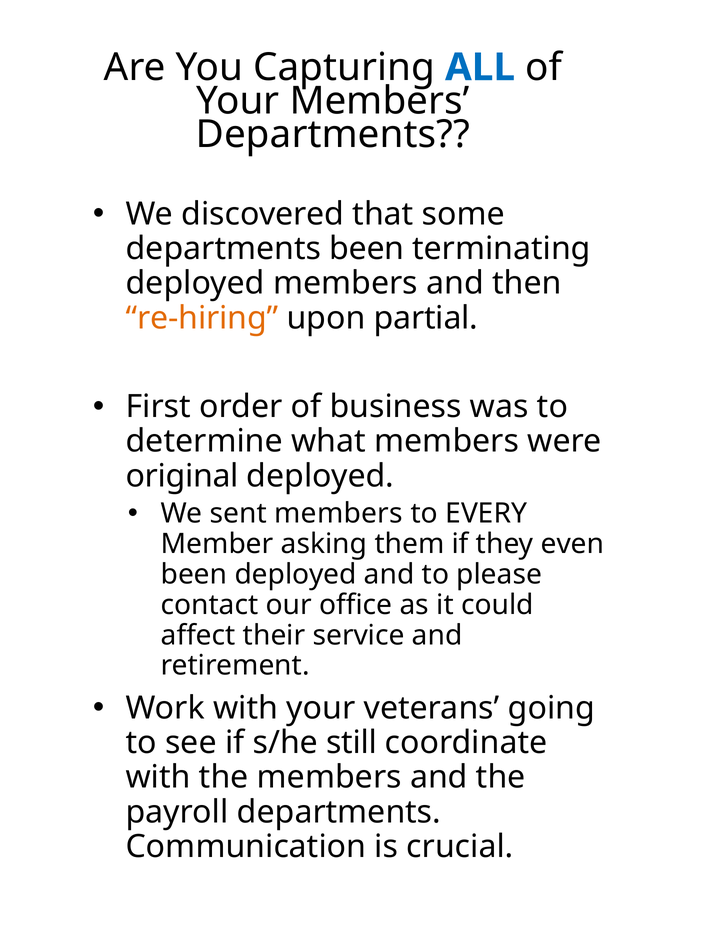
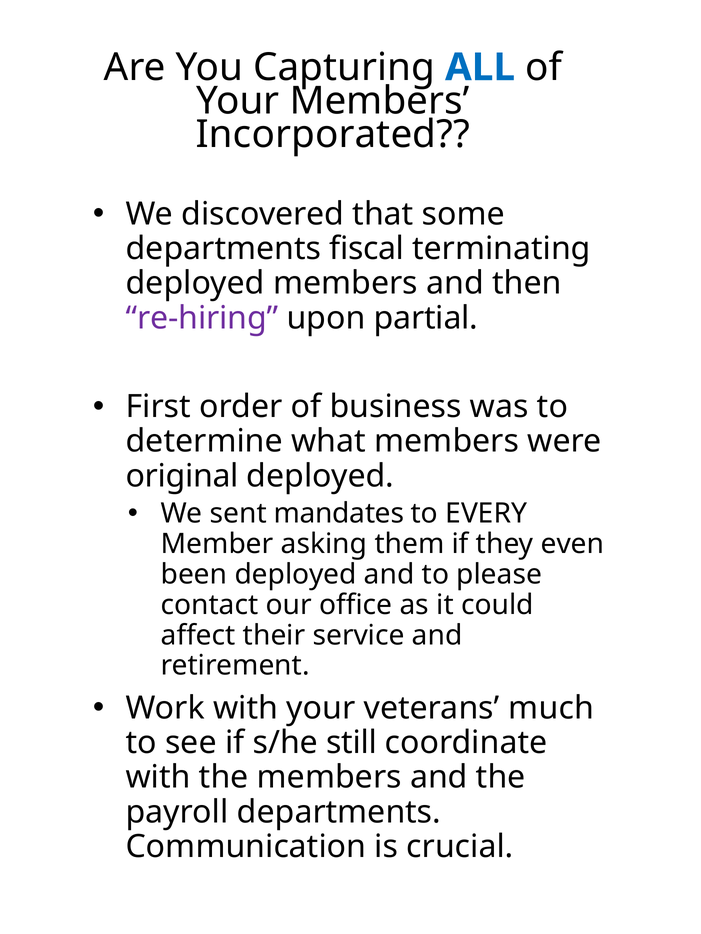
Departments: Departments -> Incorporated (333, 134)
departments been: been -> fiscal (367, 249)
re-hiring colour: orange -> purple (202, 318)
sent members: members -> mandates (339, 514)
going: going -> much (551, 708)
